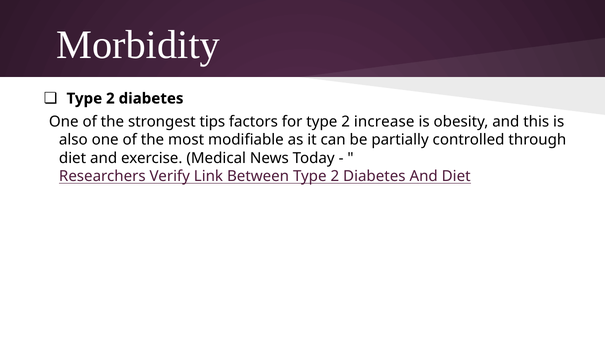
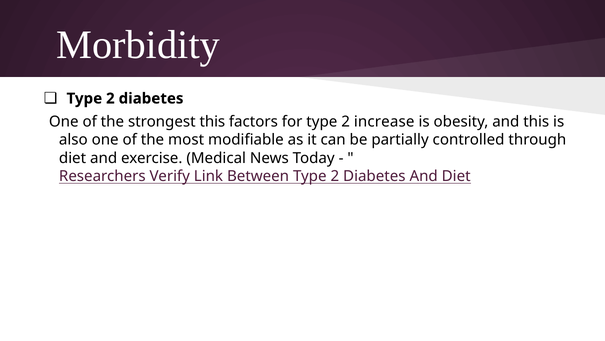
strongest tips: tips -> this (212, 122)
